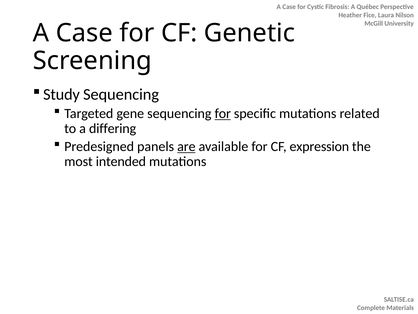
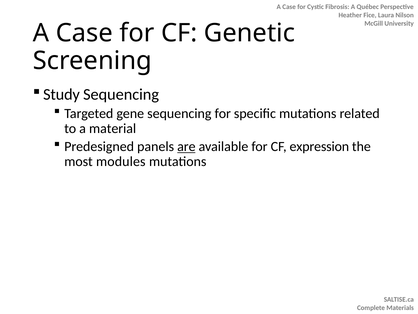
for underline: present -> none (223, 113)
differing: differing -> material (113, 128)
intended: intended -> modules (121, 161)
